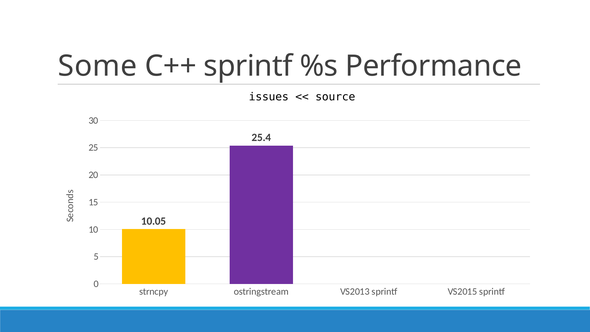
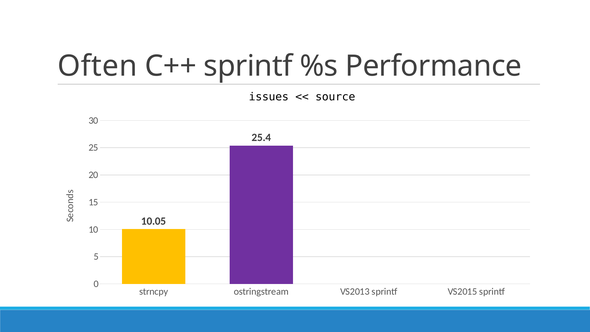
Some: Some -> Often (97, 66)
